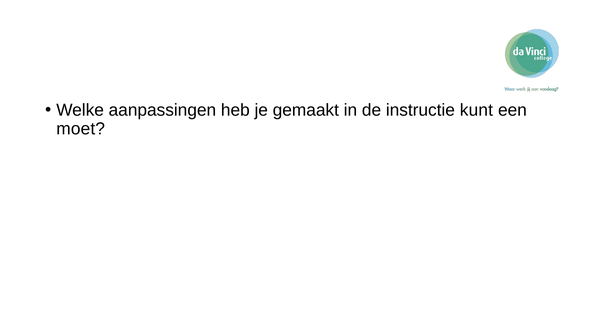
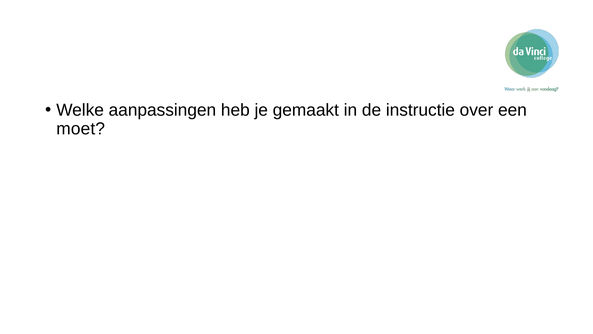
kunt: kunt -> over (476, 110)
